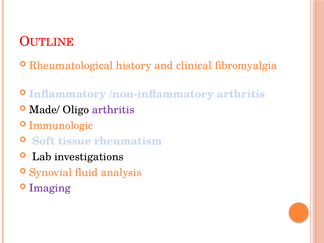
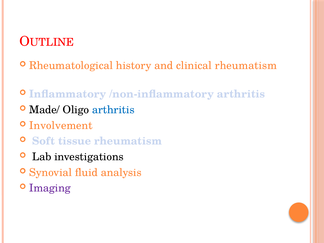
clinical fibromyalgia: fibromyalgia -> rheumatism (246, 66)
arthritis colour: purple -> blue (113, 110)
Immunologic: Immunologic -> Involvement (61, 125)
